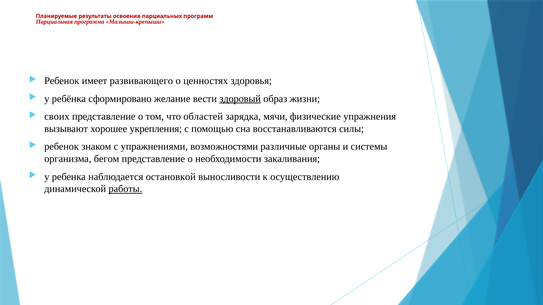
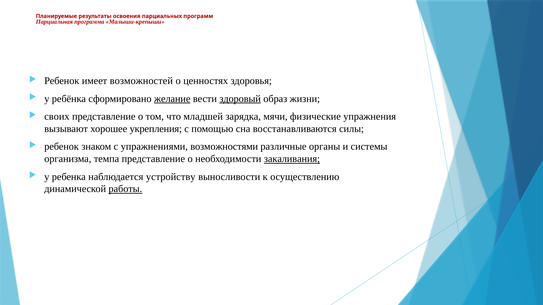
развивающего: развивающего -> возможностей (141, 81)
желание underline: none -> present (172, 99)
областей: областей -> младшей (203, 117)
бегом: бегом -> темпа (107, 159)
закаливания underline: none -> present (292, 159)
остановкой: остановкой -> устройству (171, 177)
